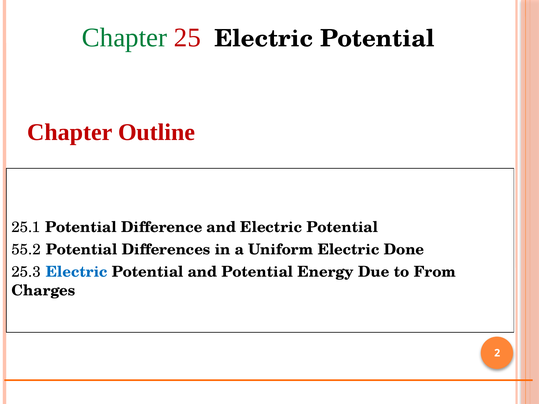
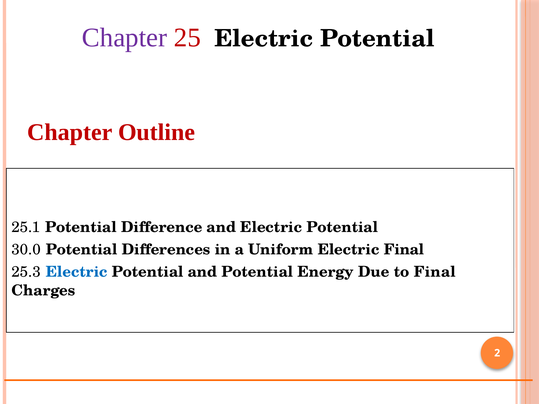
Chapter colour: green -> purple (125, 38)
55.2: 55.2 -> 30.0 (26, 250)
Electric Done: Done -> Final (404, 250)
to From: From -> Final (435, 272)
